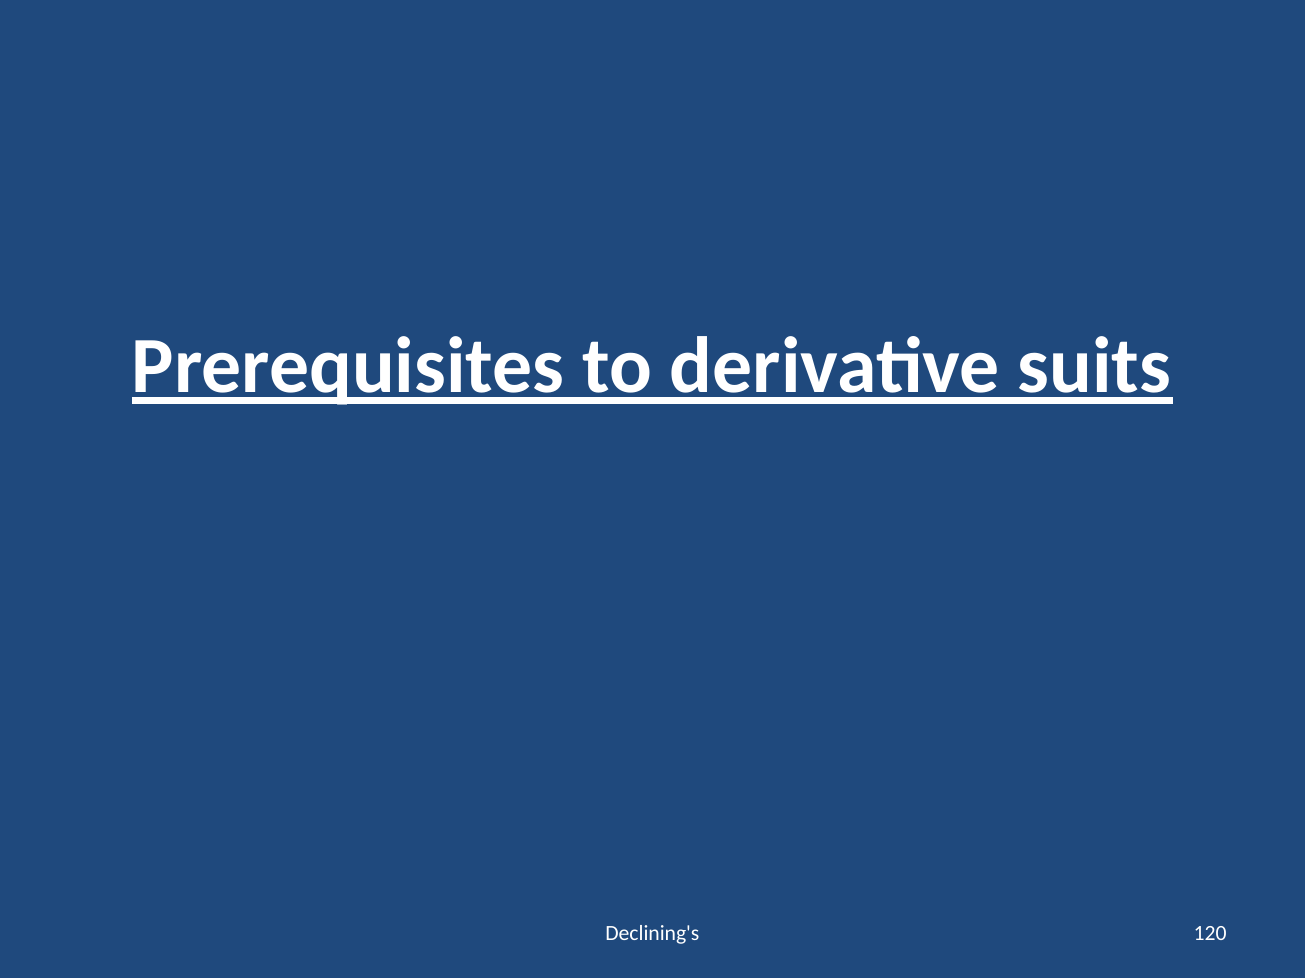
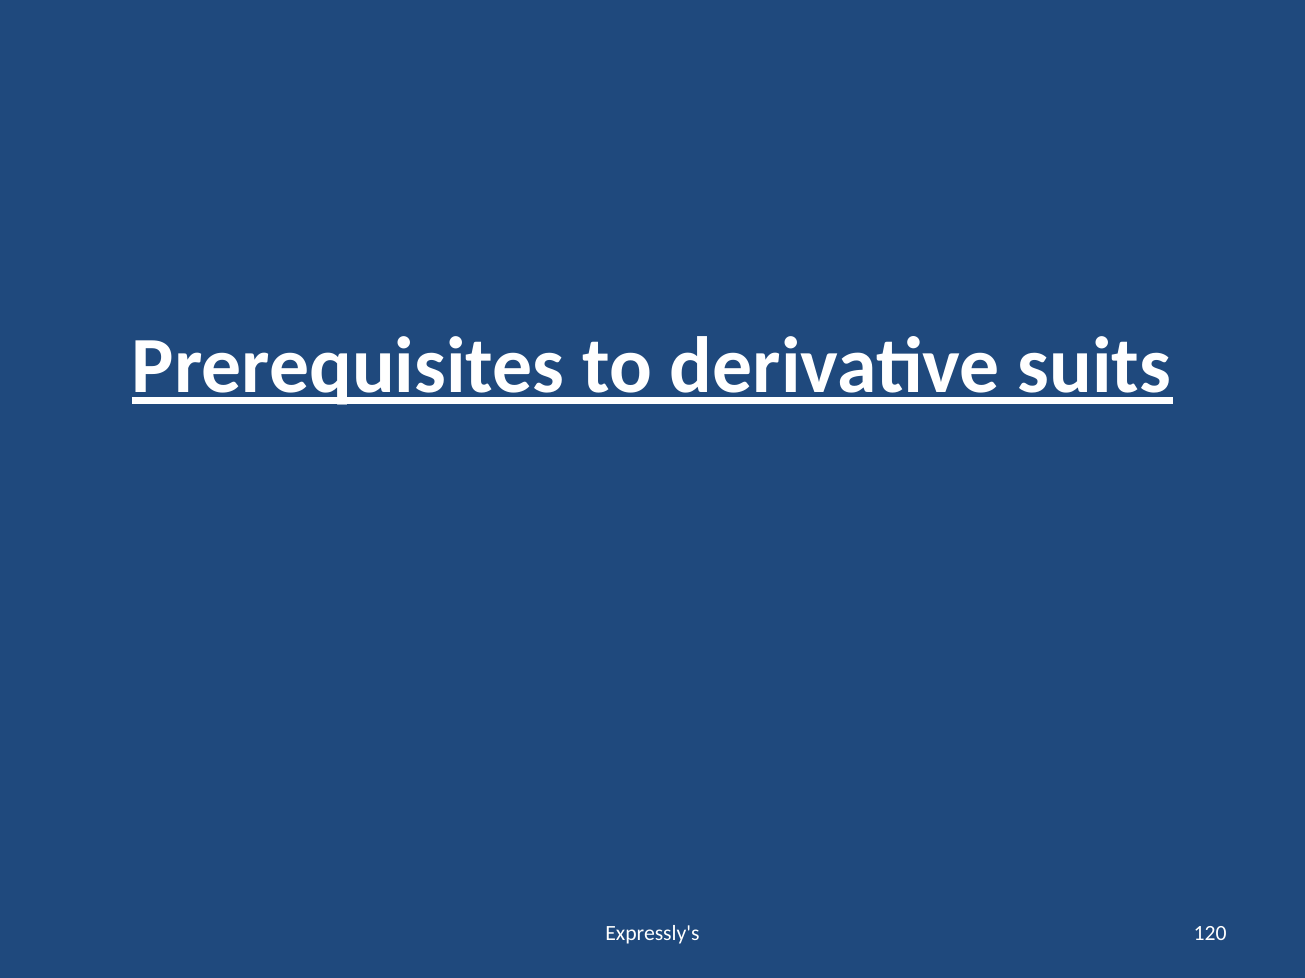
Declining's: Declining's -> Expressly's (652, 934)
